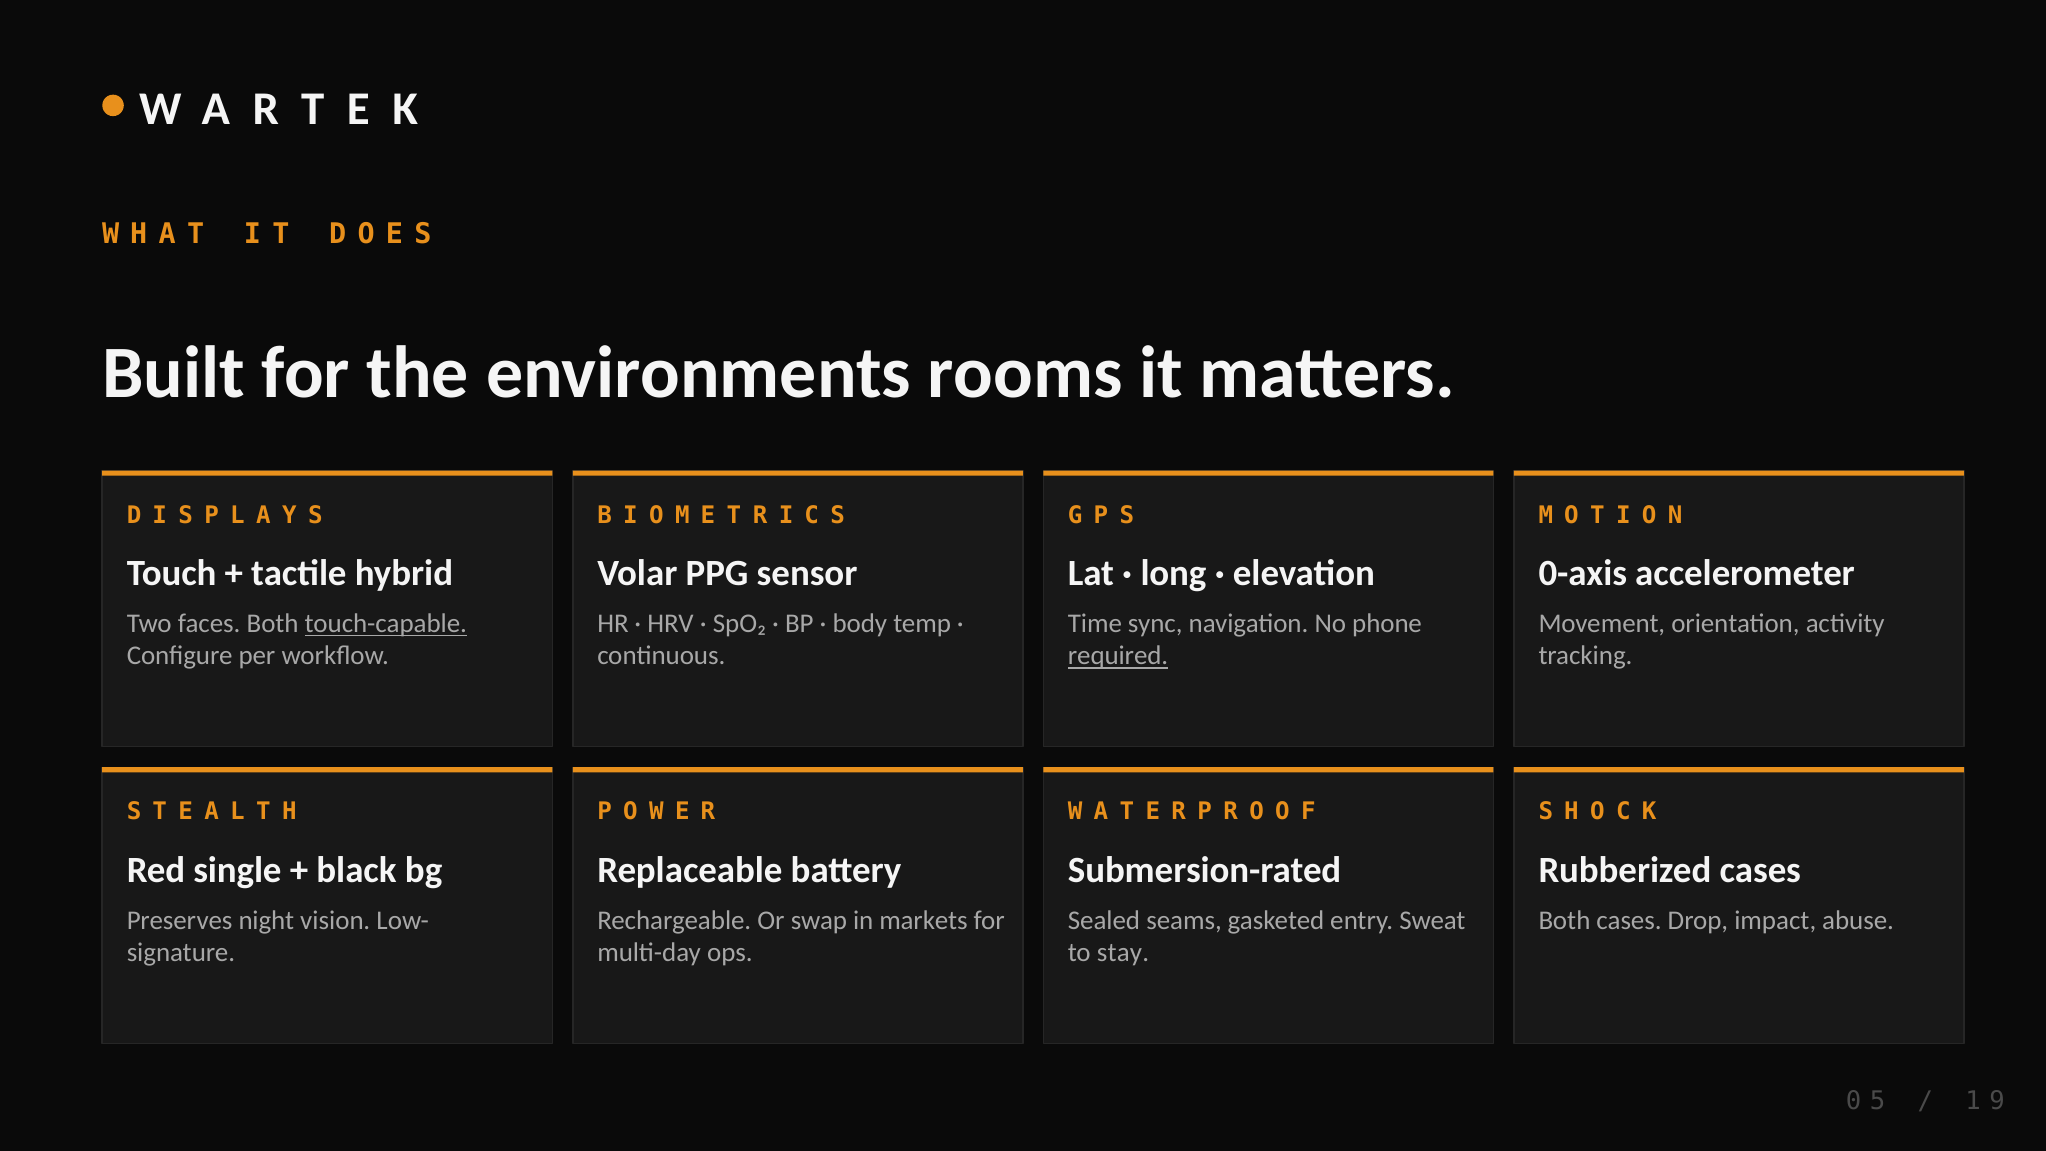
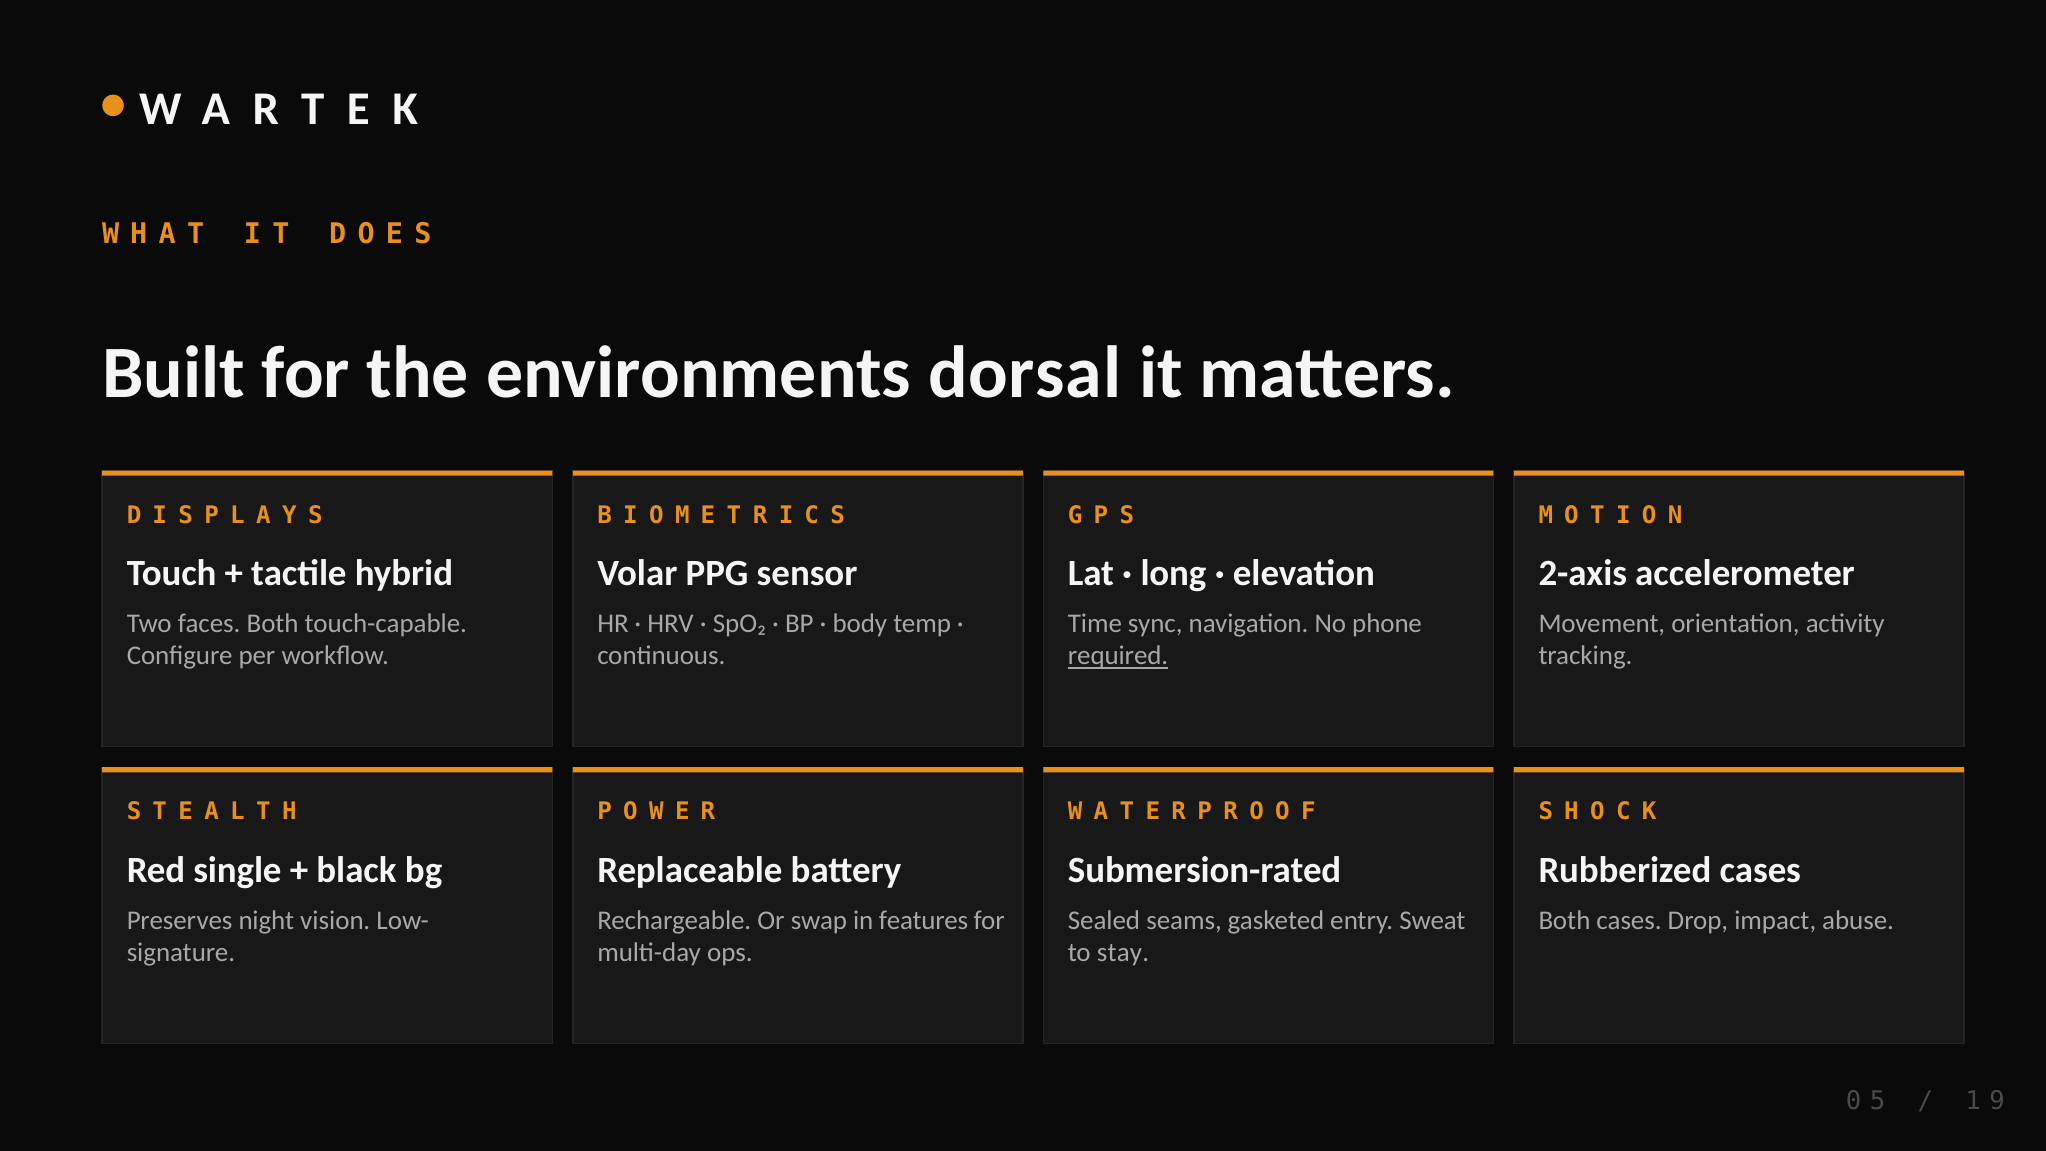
rooms: rooms -> dorsal (1025, 373)
0-axis: 0-axis -> 2-axis (1583, 573)
touch-capable underline: present -> none (386, 624)
markets: markets -> features (924, 920)
